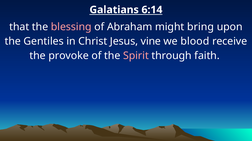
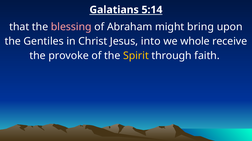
6:14: 6:14 -> 5:14 (152, 10)
vine: vine -> into (151, 41)
blood: blood -> whole (195, 41)
Spirit colour: pink -> yellow (136, 56)
